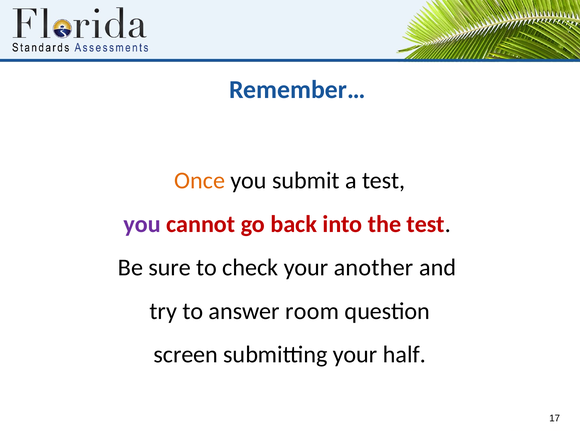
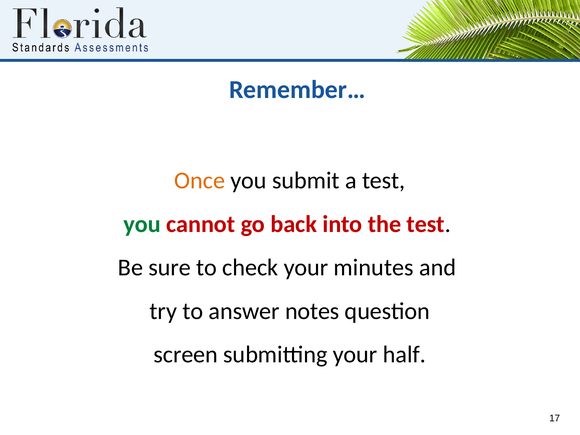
you colour: purple -> green (142, 224)
another: another -> minutes (374, 268)
room: room -> notes (312, 311)
